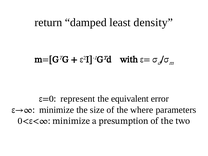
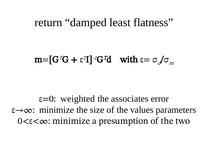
density: density -> flatness (153, 22)
represent: represent -> weighted (78, 99)
equivalent: equivalent -> associates (130, 99)
where: where -> values (142, 110)
